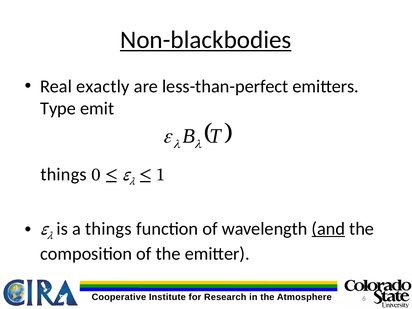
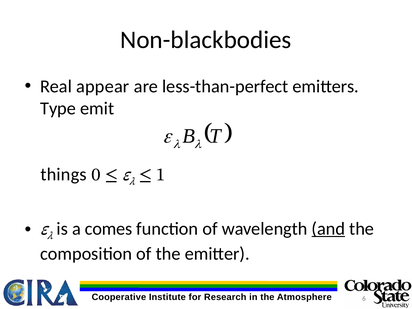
Non-blackbodies underline: present -> none (206, 40)
exactly: exactly -> appear (103, 86)
a things: things -> comes (109, 229)
